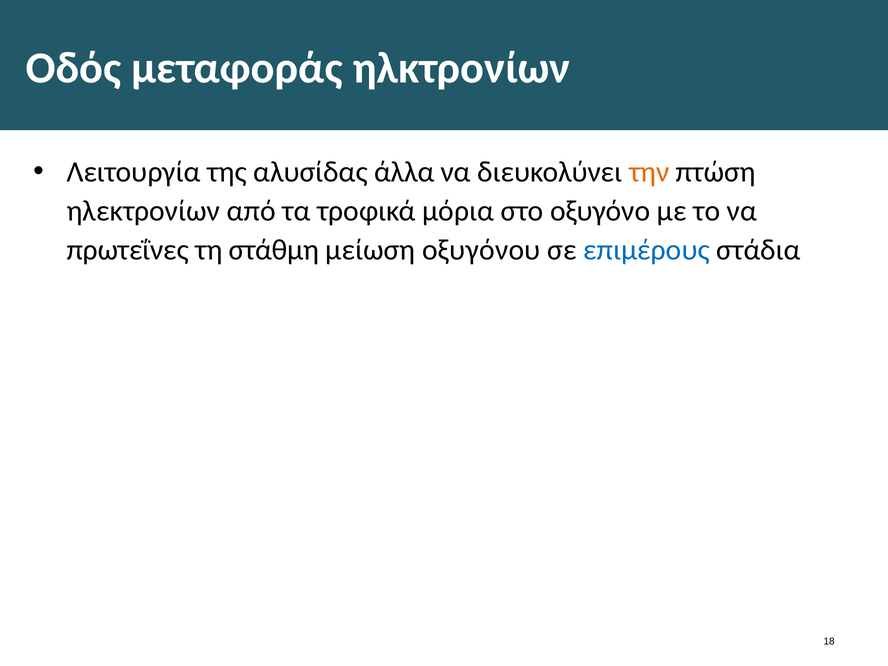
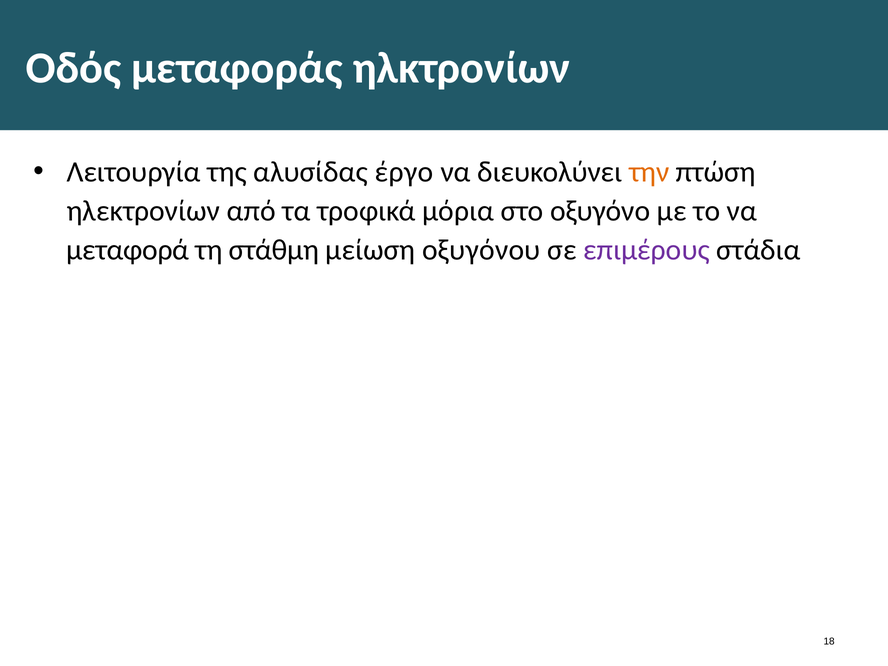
άλλα: άλλα -> έργο (404, 172)
πρωτεΐνες: πρωτεΐνες -> μεταφορά (128, 250)
επιμέρους colour: blue -> purple (647, 250)
